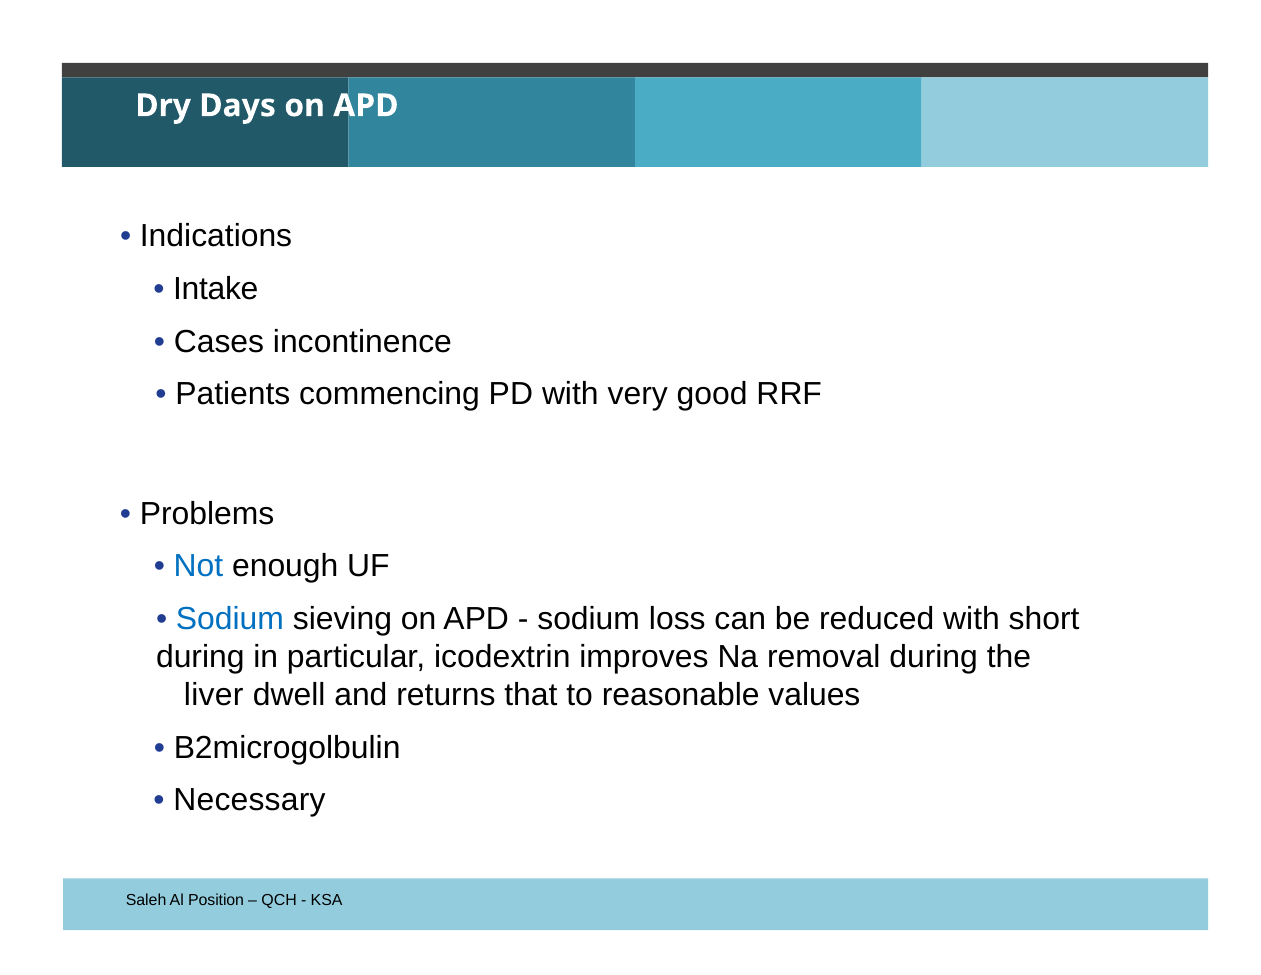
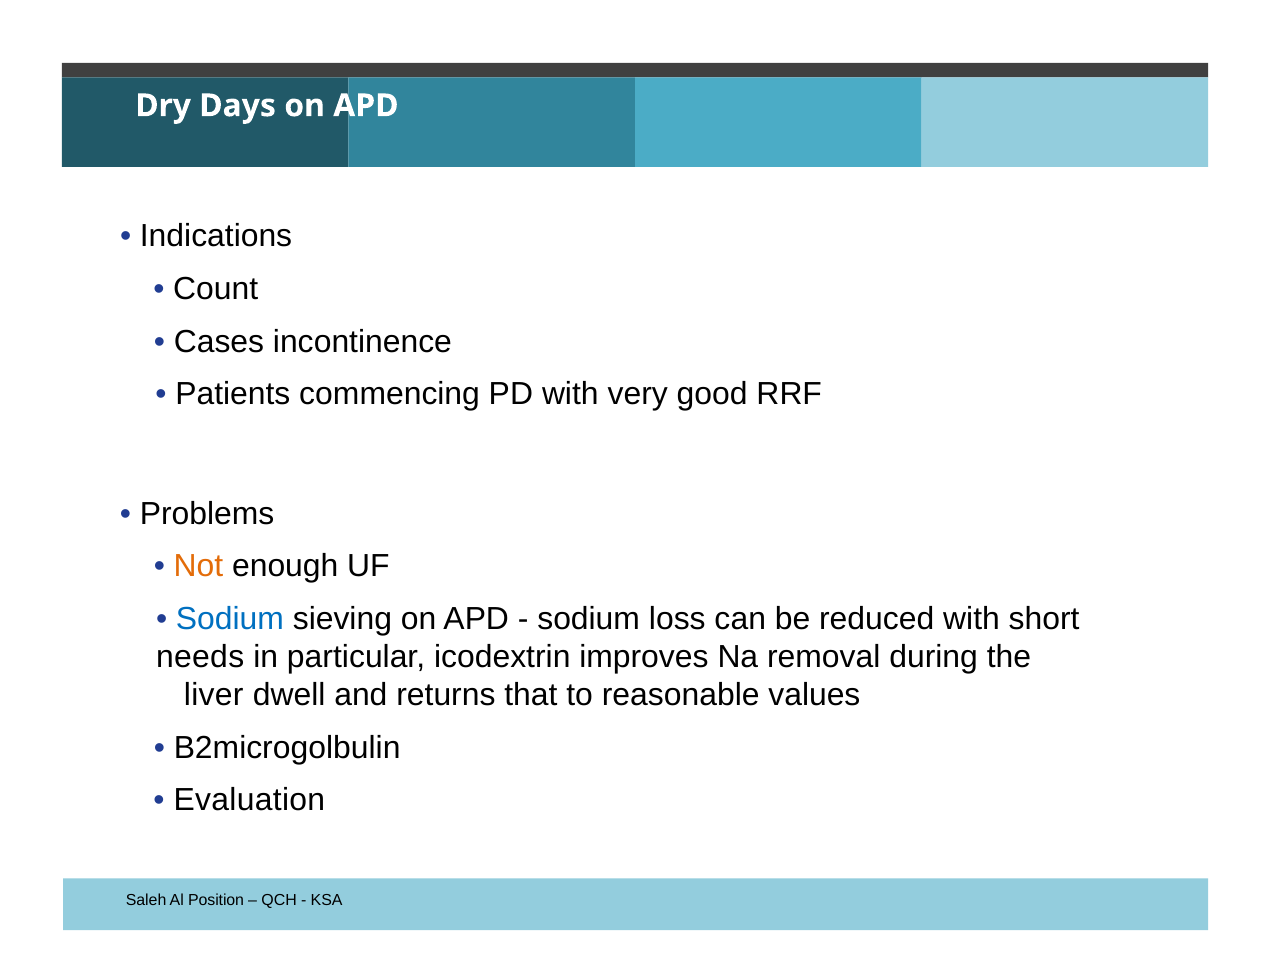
Intake: Intake -> Count (216, 289)
Not colour: blue -> orange (198, 566)
during: during -> needs (200, 657)
Necessary: Necessary -> Evaluation (249, 800)
